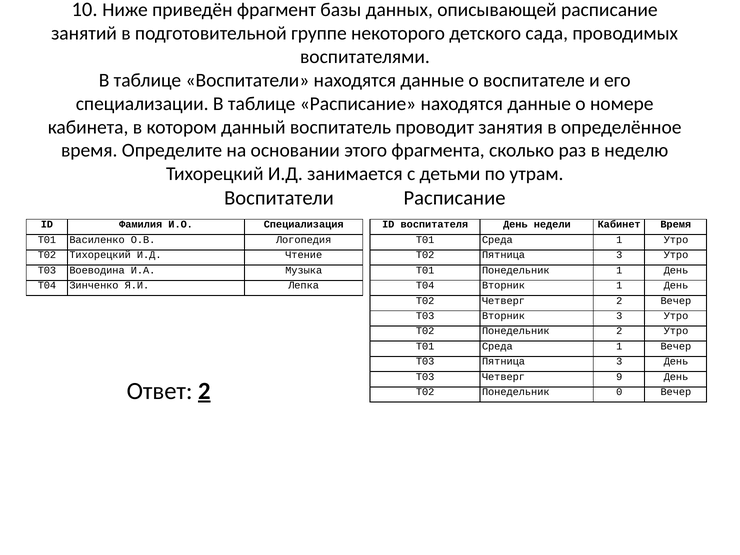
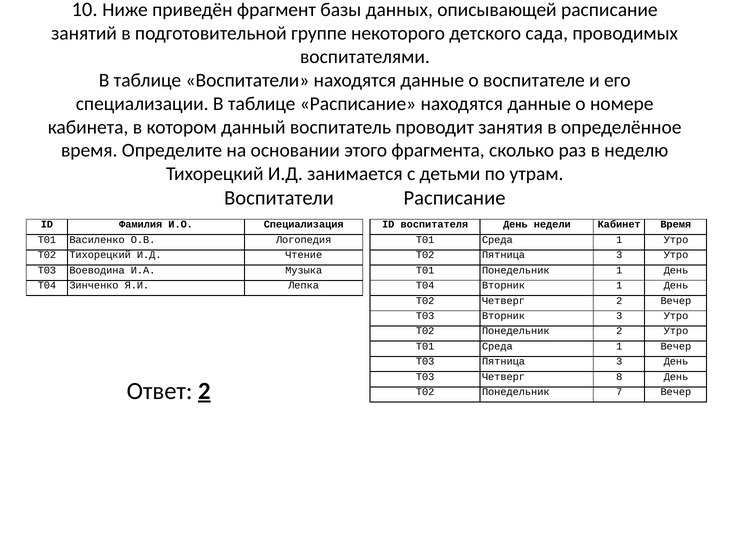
9: 9 -> 8 (619, 377)
0: 0 -> 7 (619, 392)
